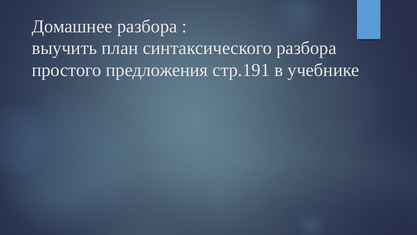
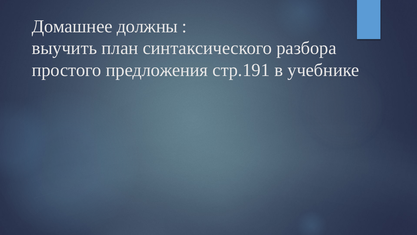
Домашнее разбора: разбора -> должны (147, 26)
